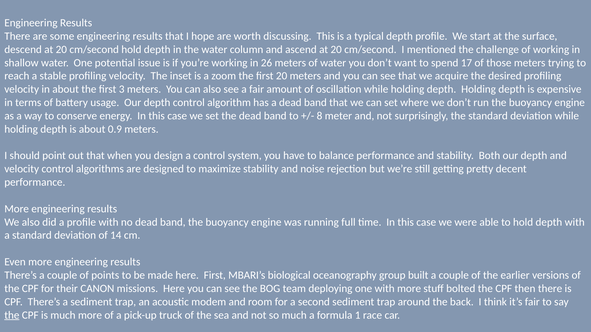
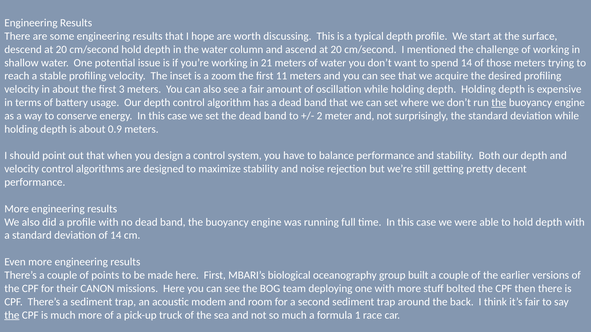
26: 26 -> 21 (266, 63)
spend 17: 17 -> 14 (466, 63)
first 20: 20 -> 11 (282, 76)
the underline: none -> present (499, 103)
8: 8 -> 2 (319, 116)
